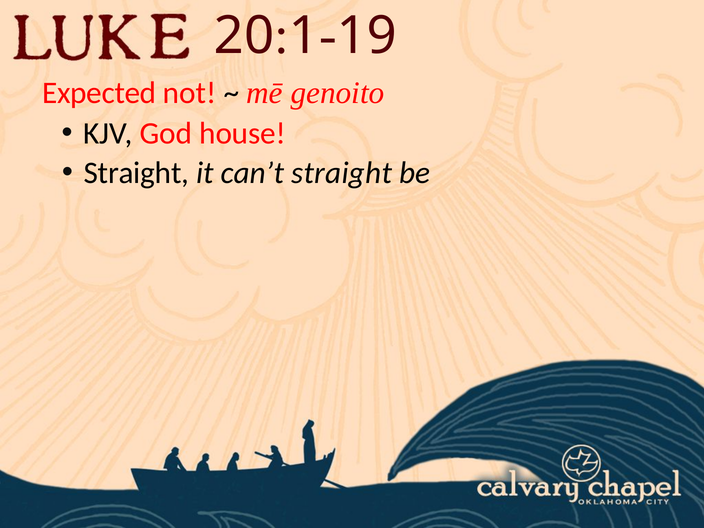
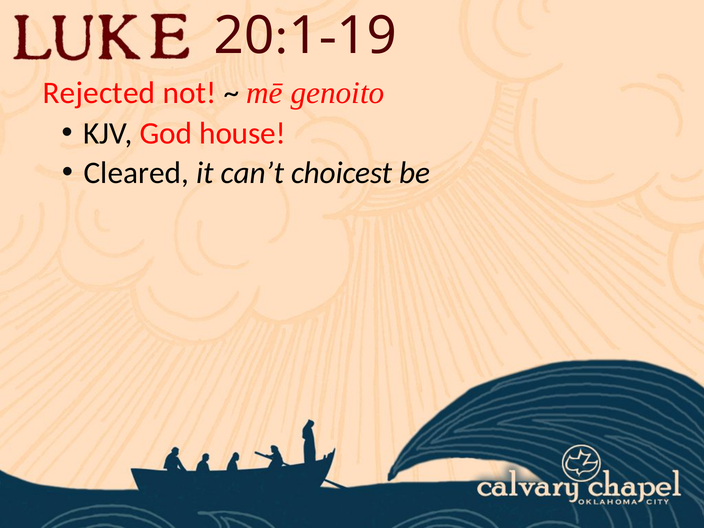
Expected: Expected -> Rejected (99, 93)
Straight: Straight -> Cleared (136, 173)
can’t straight: straight -> choicest (342, 173)
